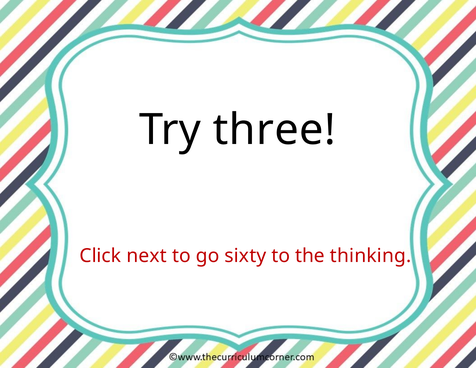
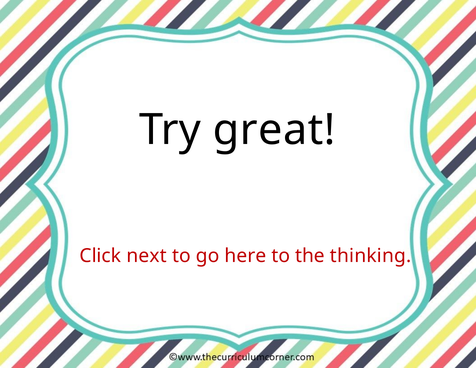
three: three -> great (274, 130)
sixty: sixty -> here (245, 256)
